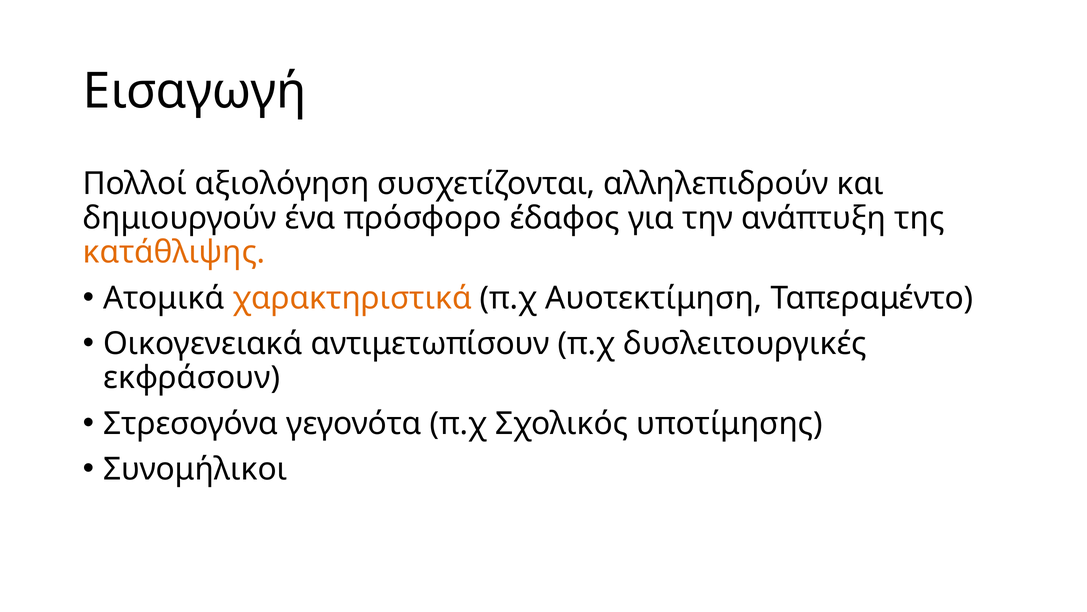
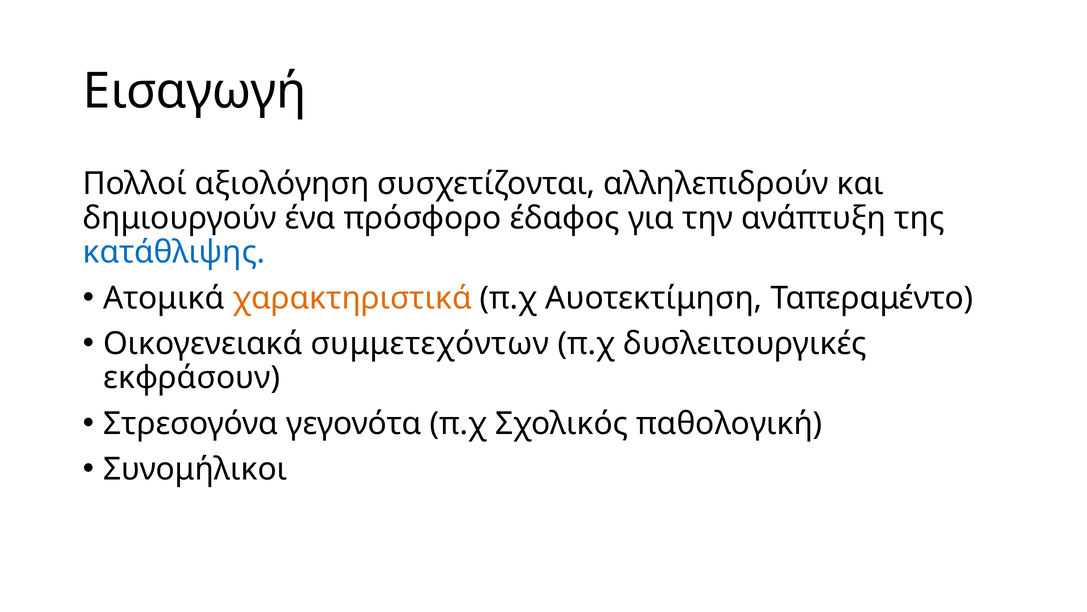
κατάθλιψης colour: orange -> blue (174, 252)
αντιμετωπίσουν: αντιμετωπίσουν -> συμμετεχόντων (430, 343)
υποτίμησης: υποτίμησης -> παθολογική (729, 423)
